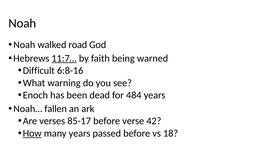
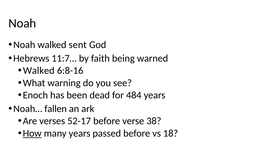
road: road -> sent (78, 45)
11:7… underline: present -> none (64, 58)
Difficult: Difficult -> Walked (39, 70)
85-17: 85-17 -> 52-17 (79, 121)
42: 42 -> 38 (154, 121)
